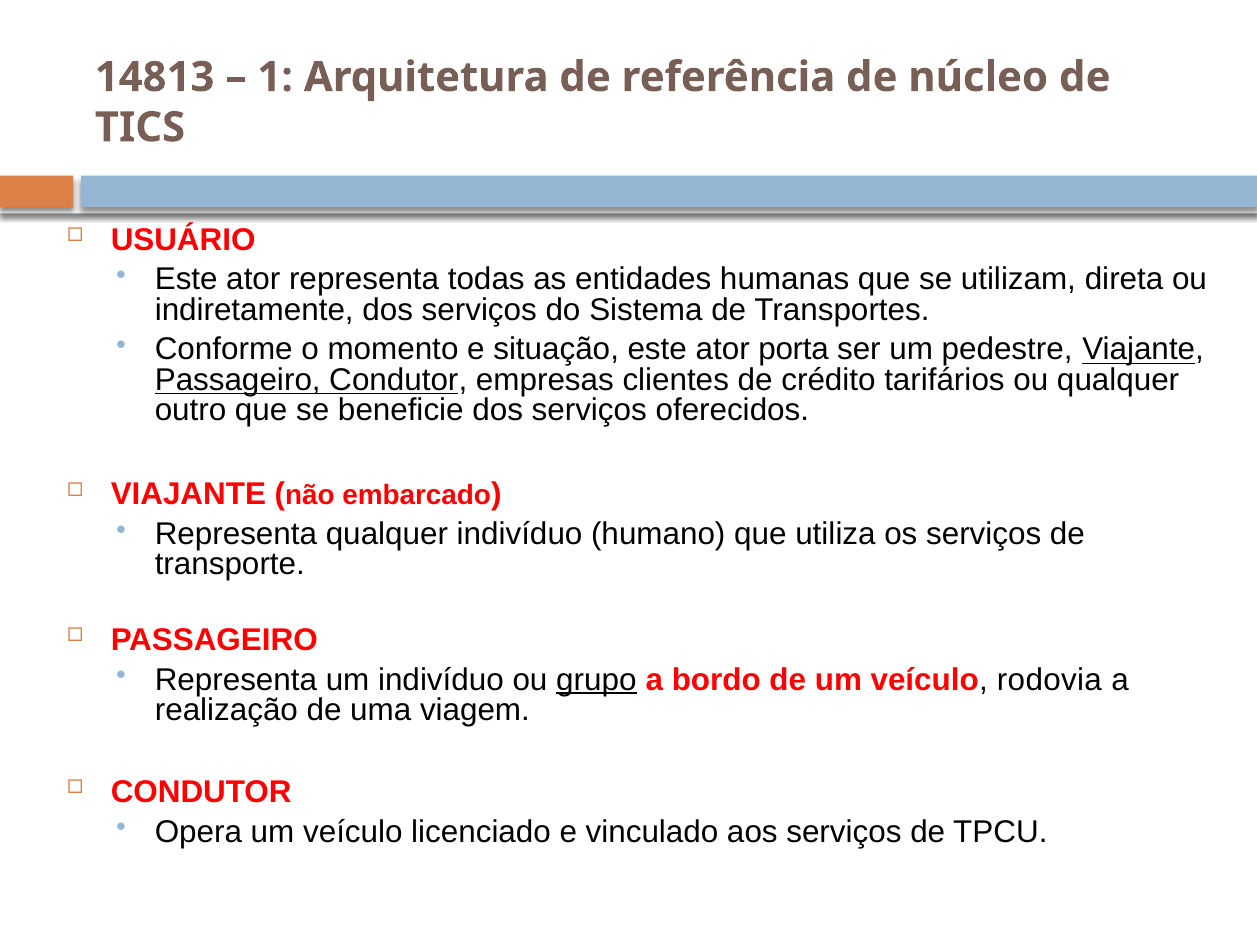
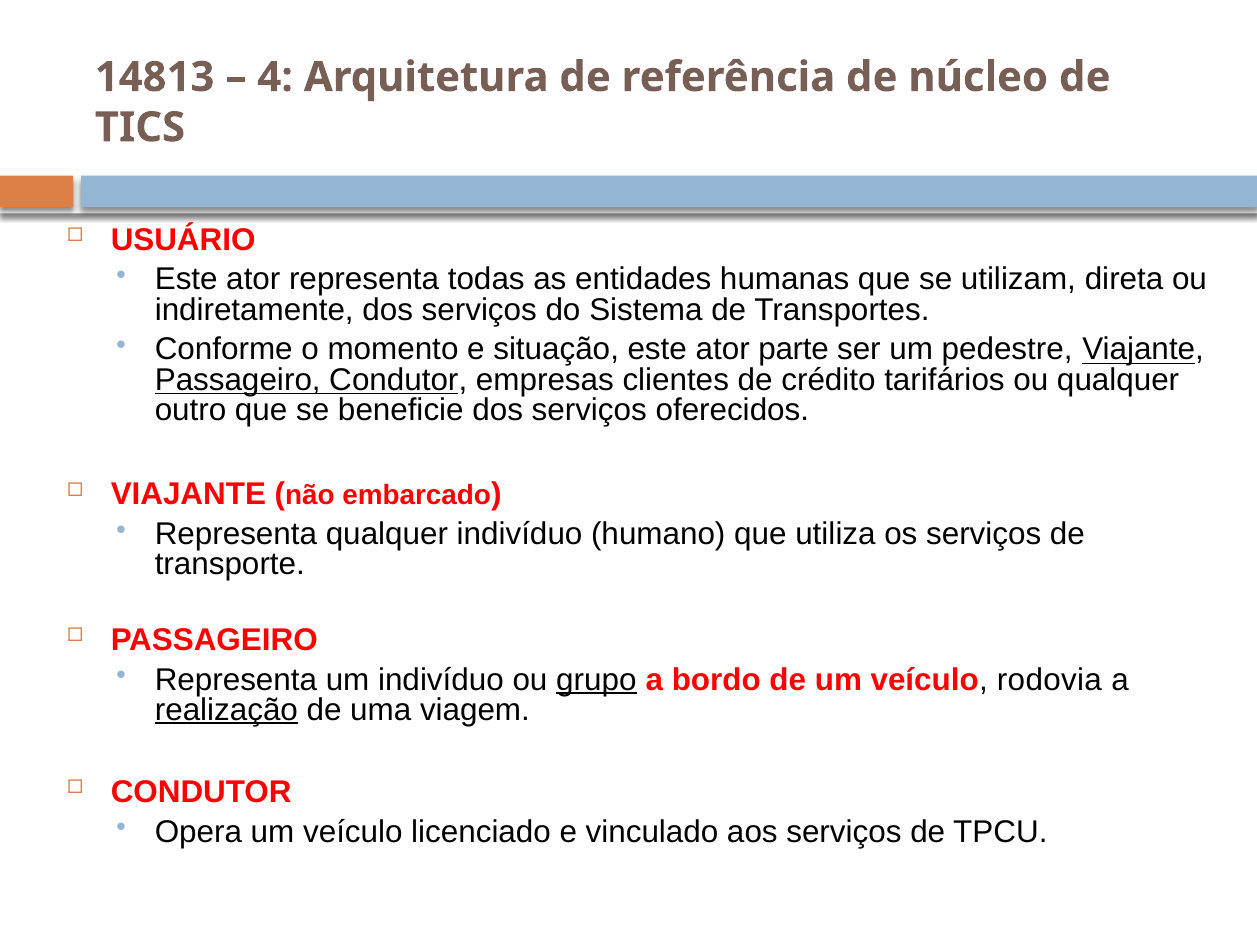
1: 1 -> 4 (275, 77)
porta: porta -> parte (794, 350)
realização underline: none -> present (226, 710)
